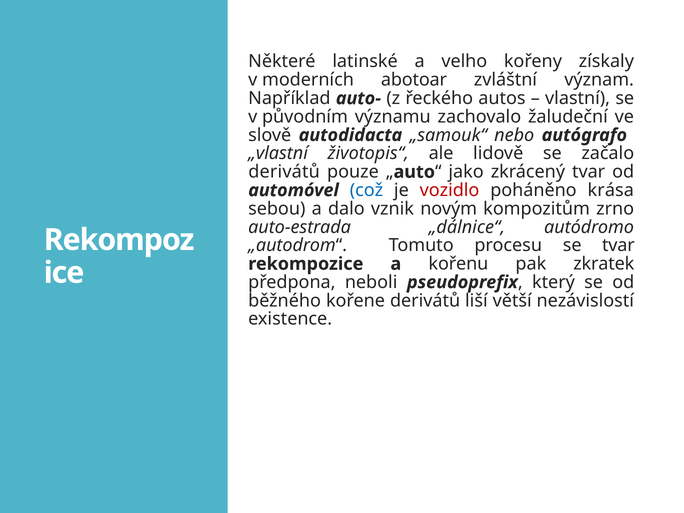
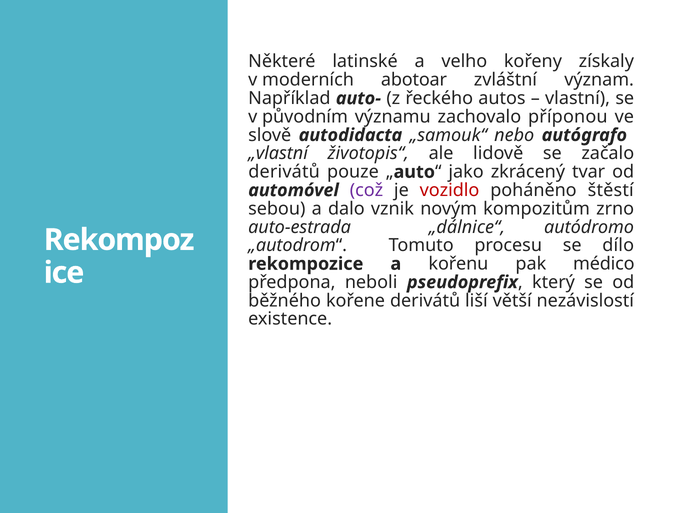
žaludeční: žaludeční -> příponou (568, 117)
což colour: blue -> purple (366, 190)
krása: krása -> štěstí (611, 190)
se tvar: tvar -> dílo (618, 245)
zkratek: zkratek -> médico (604, 264)
